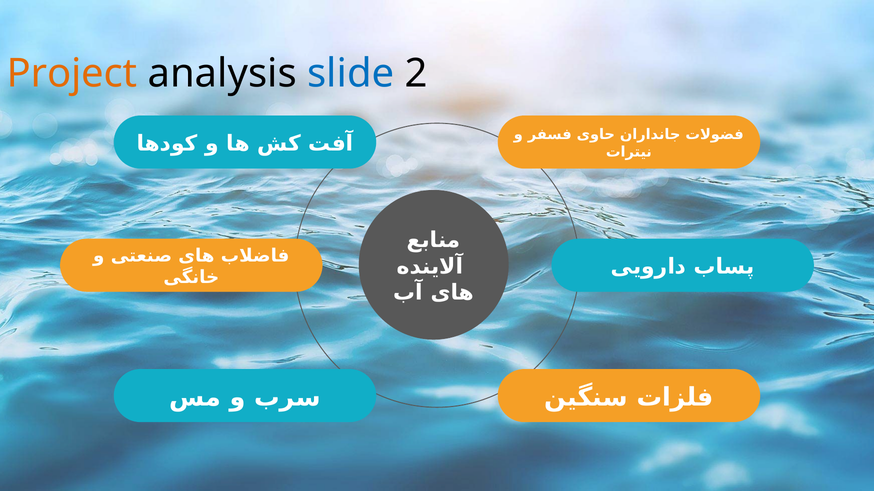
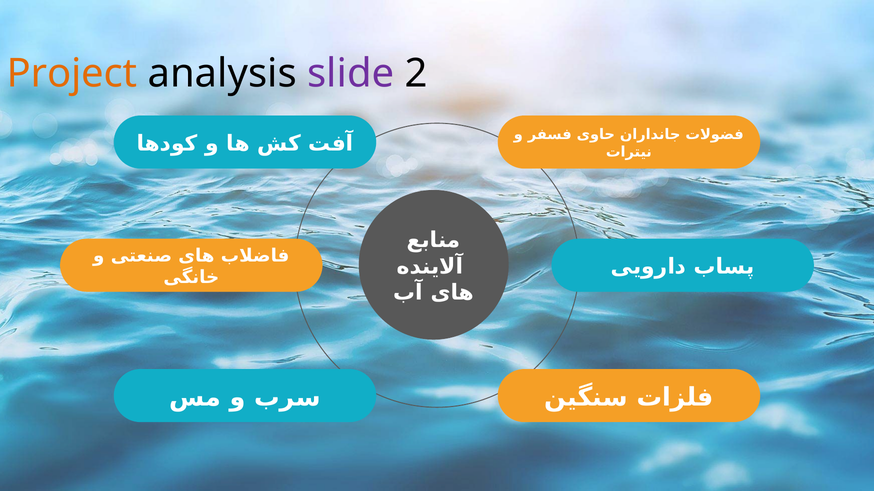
slide colour: blue -> purple (351, 73)
